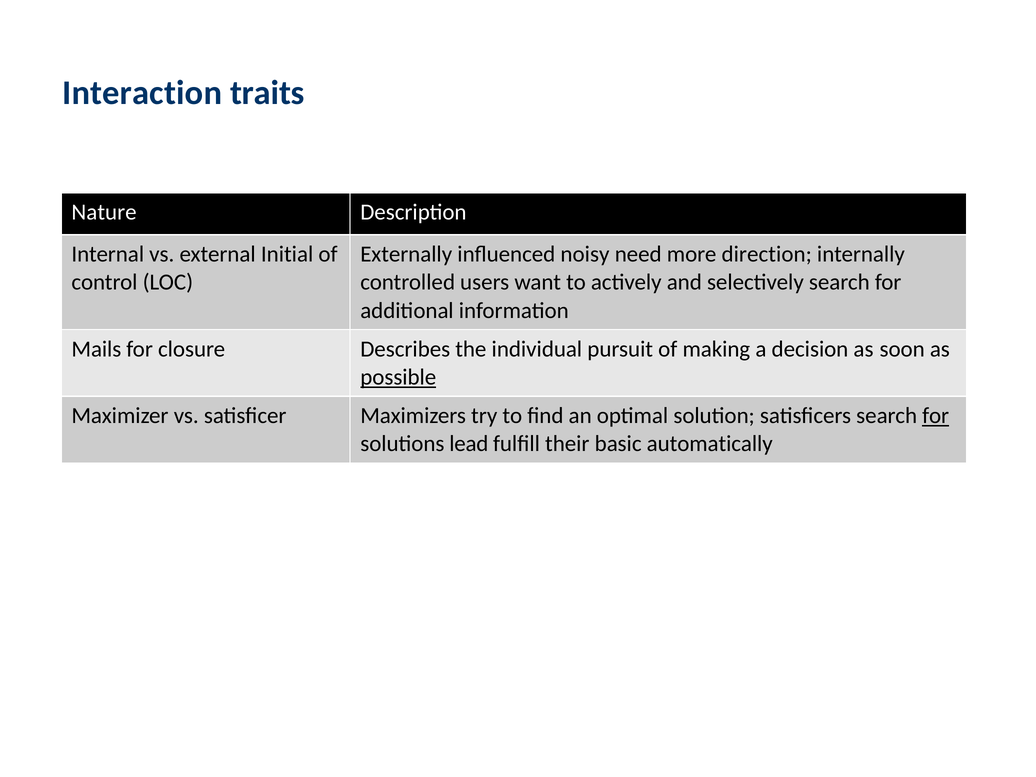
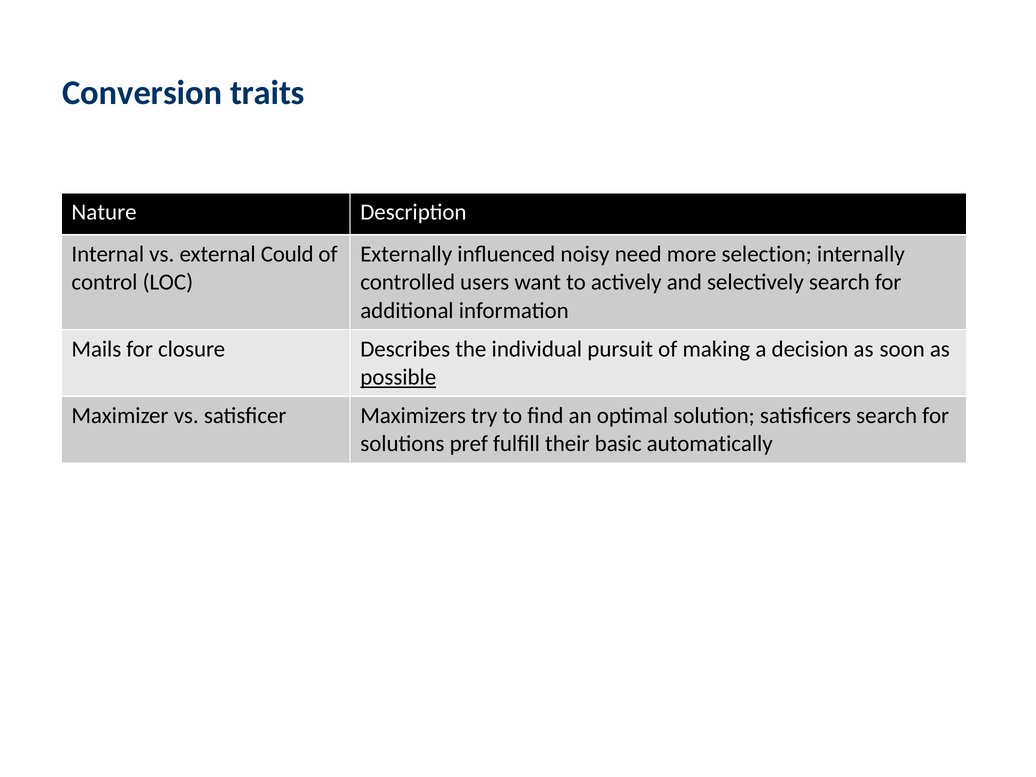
Interaction: Interaction -> Conversion (142, 93)
Initial: Initial -> Could (287, 254)
direction: direction -> selection (767, 254)
for underline: present -> none (936, 416)
lead: lead -> pref (469, 444)
